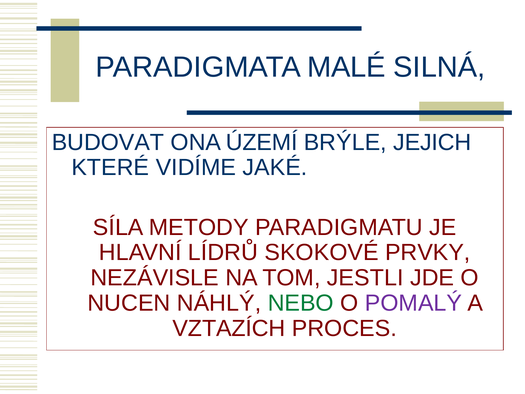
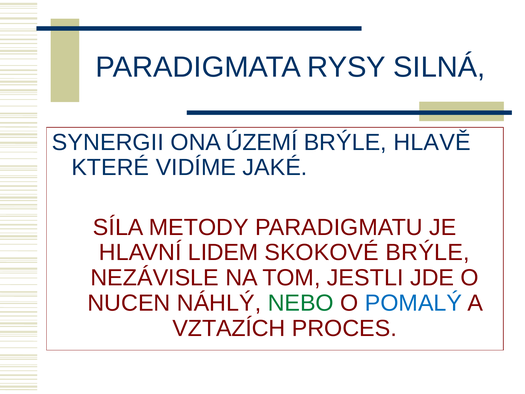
MALÉ: MALÉ -> RYSY (346, 67)
BUDOVAT: BUDOVAT -> SYNERGII (108, 142)
JEJICH: JEJICH -> HLAVĚ (432, 142)
LÍDRŮ: LÍDRŮ -> LIDEM (223, 252)
SKOKOVÉ PRVKY: PRVKY -> BRÝLE (428, 252)
POMALÝ colour: purple -> blue (414, 303)
